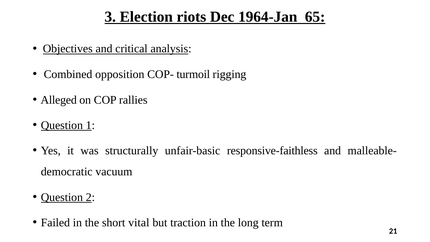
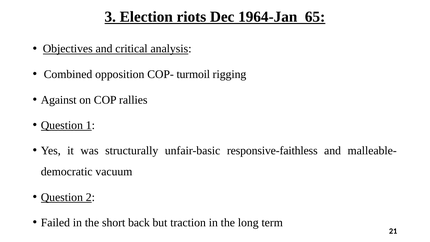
Alleged: Alleged -> Against (59, 100)
vital: vital -> back (139, 223)
